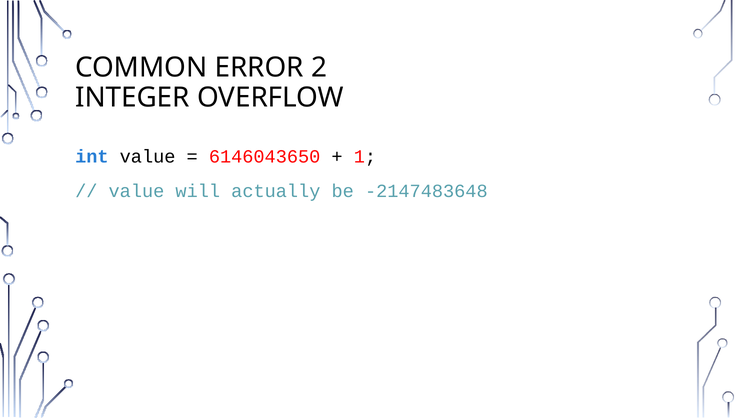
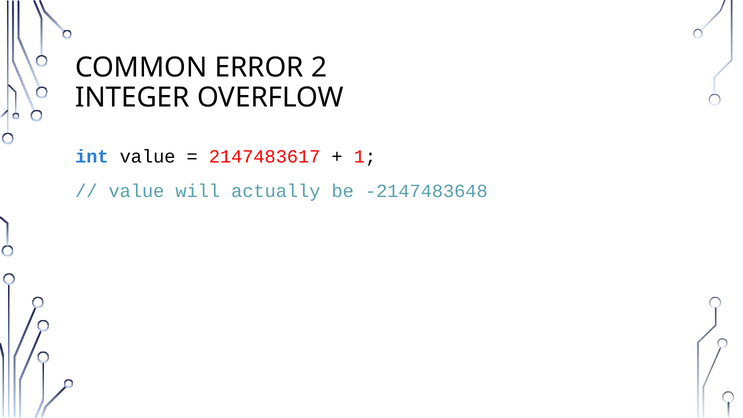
6146043650: 6146043650 -> 2147483617 (265, 157)
